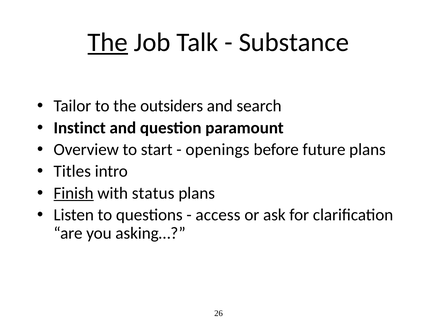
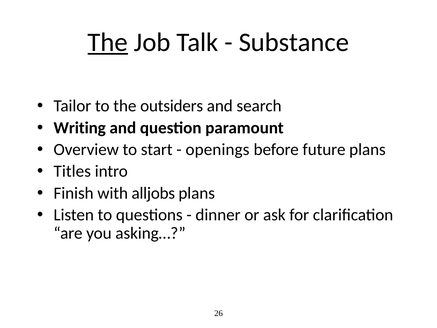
Instinct: Instinct -> Writing (80, 128)
Finish underline: present -> none (74, 193)
status: status -> alljobs (153, 193)
access: access -> dinner (218, 215)
